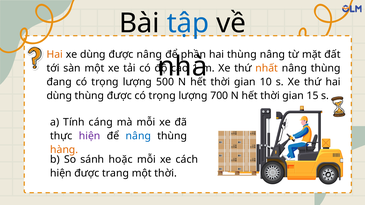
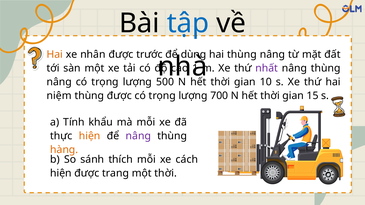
xe dùng: dùng -> nhân (93, 54)
được nâng: nâng -> trước (150, 54)
phần: phần -> dùng (193, 54)
nhất colour: orange -> purple (267, 68)
đang: đang -> nâng (59, 82)
dùng: dùng -> niệm (59, 96)
cáng: cáng -> khẩu (101, 122)
hiện colour: purple -> orange (90, 136)
nâng colour: blue -> purple (138, 136)
hoặc: hoặc -> thích (121, 160)
